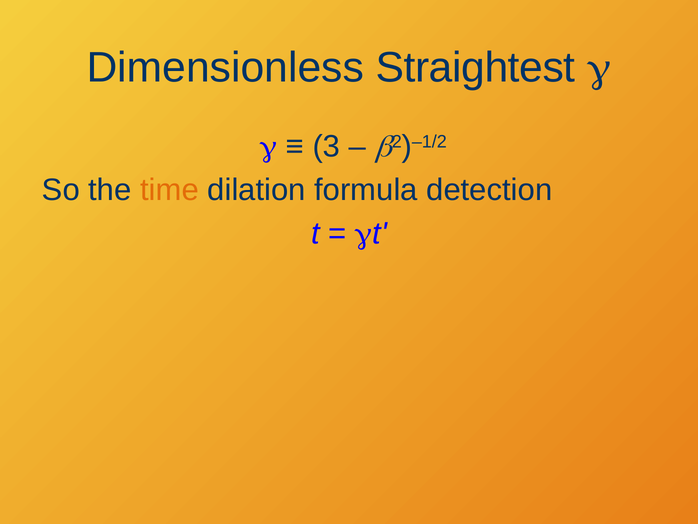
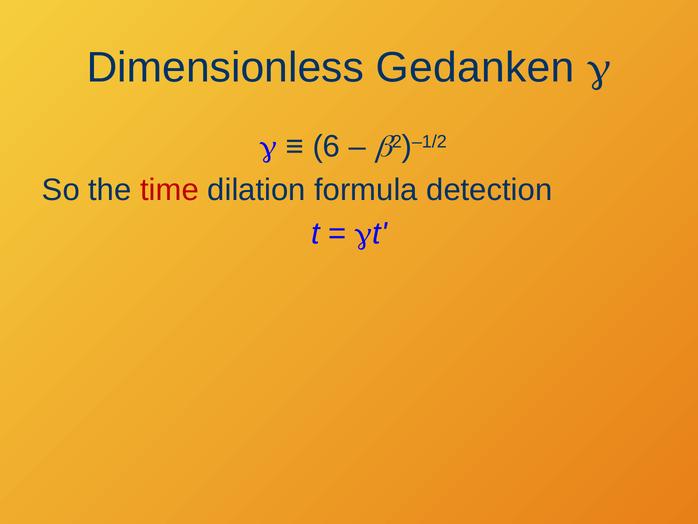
Straightest: Straightest -> Gedanken (475, 68)
3: 3 -> 6 (326, 146)
time colour: orange -> red (169, 190)
